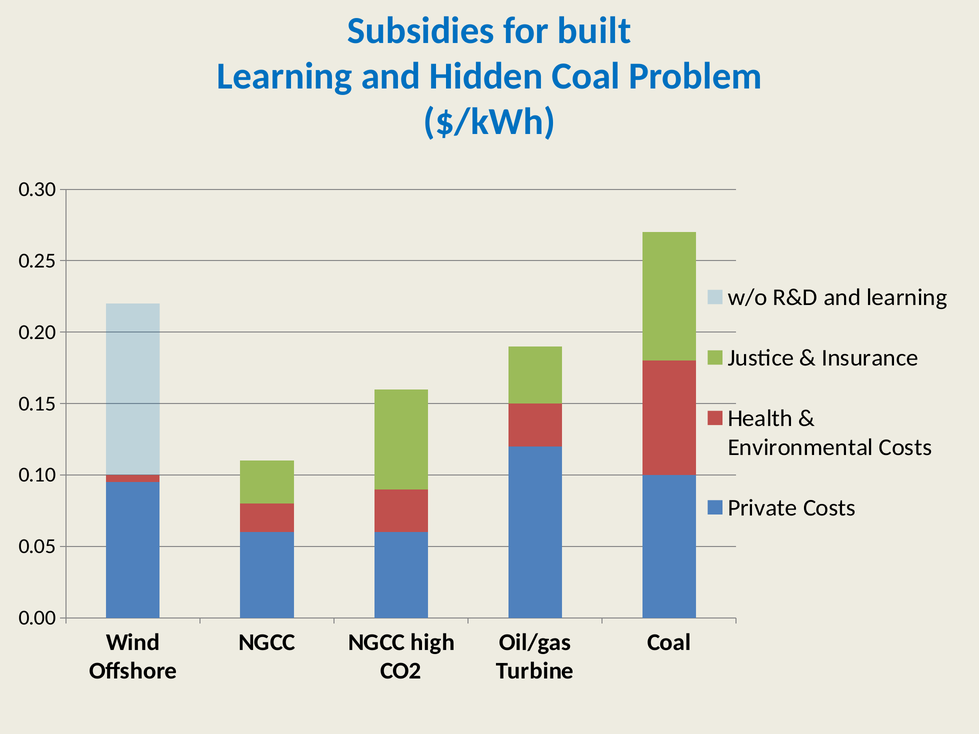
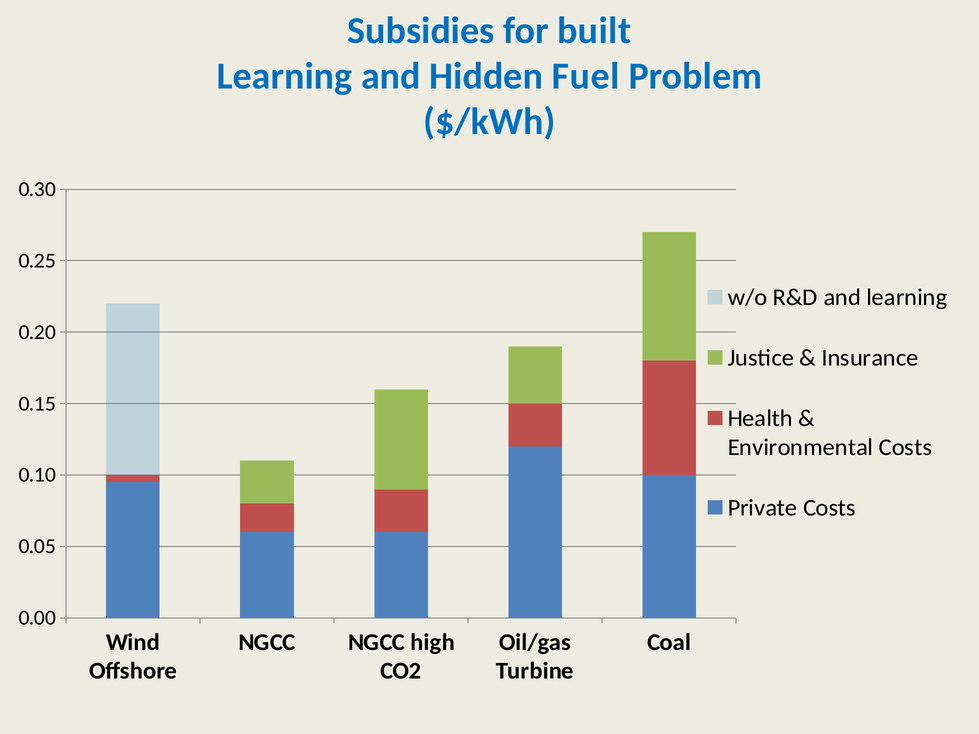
Hidden Coal: Coal -> Fuel (586, 76)
